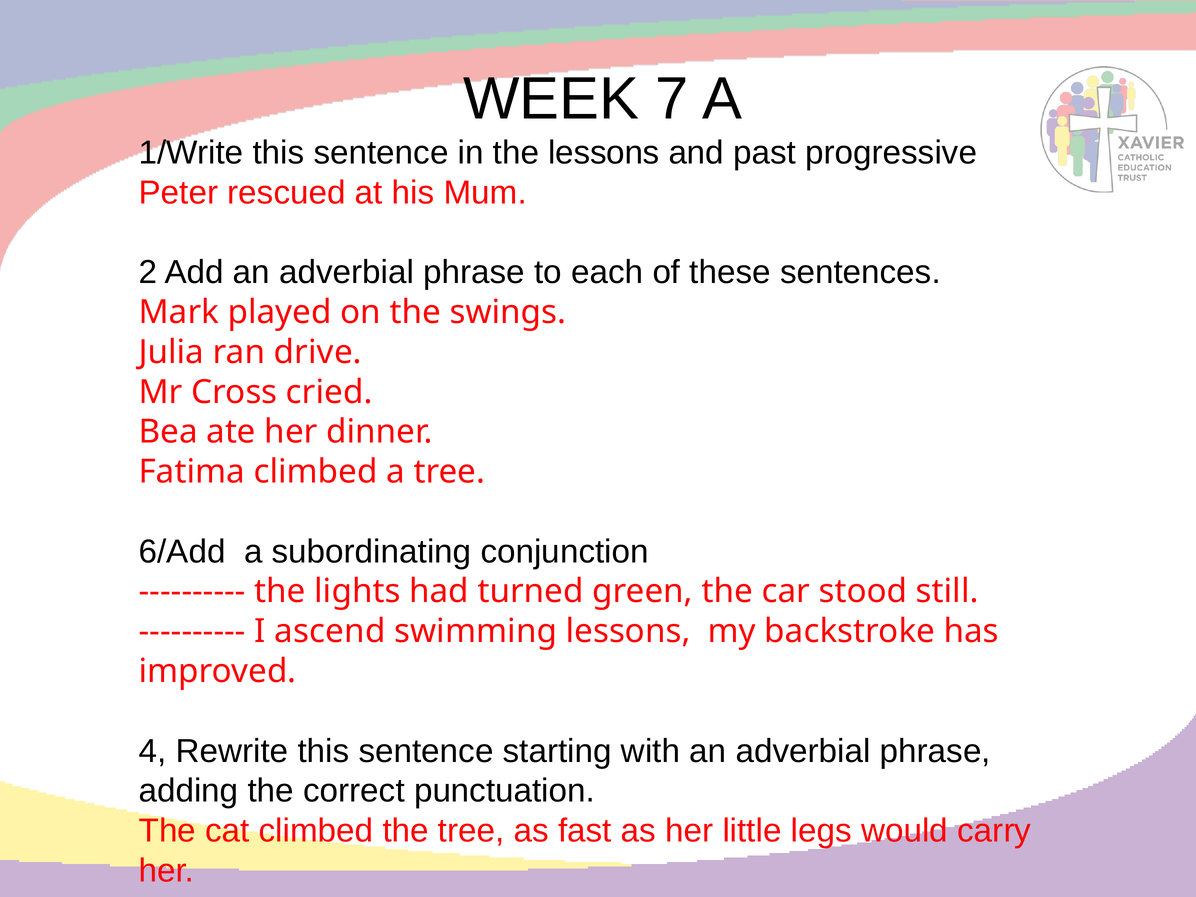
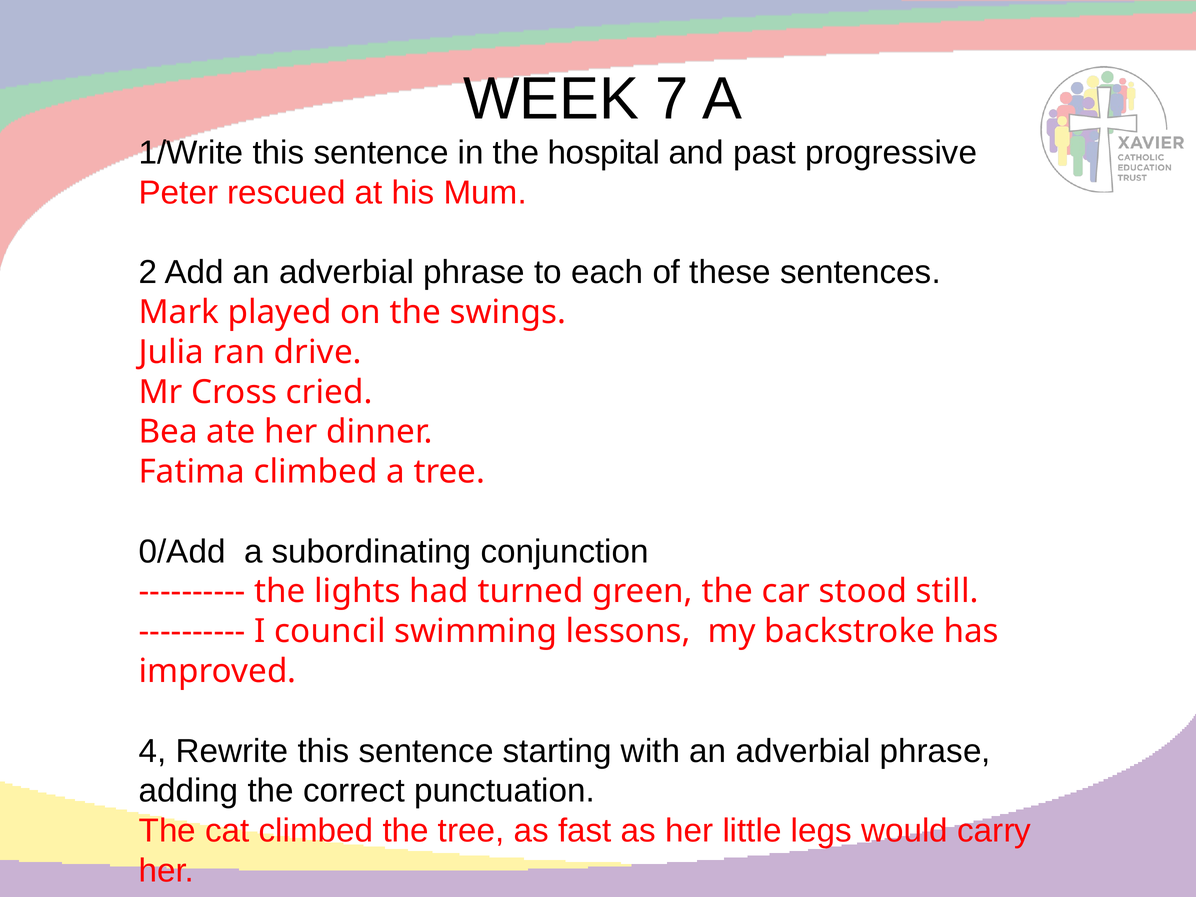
the lessons: lessons -> hospital (604, 153)
6/Add: 6/Add -> 0/Add (182, 552)
ascend: ascend -> council (330, 631)
